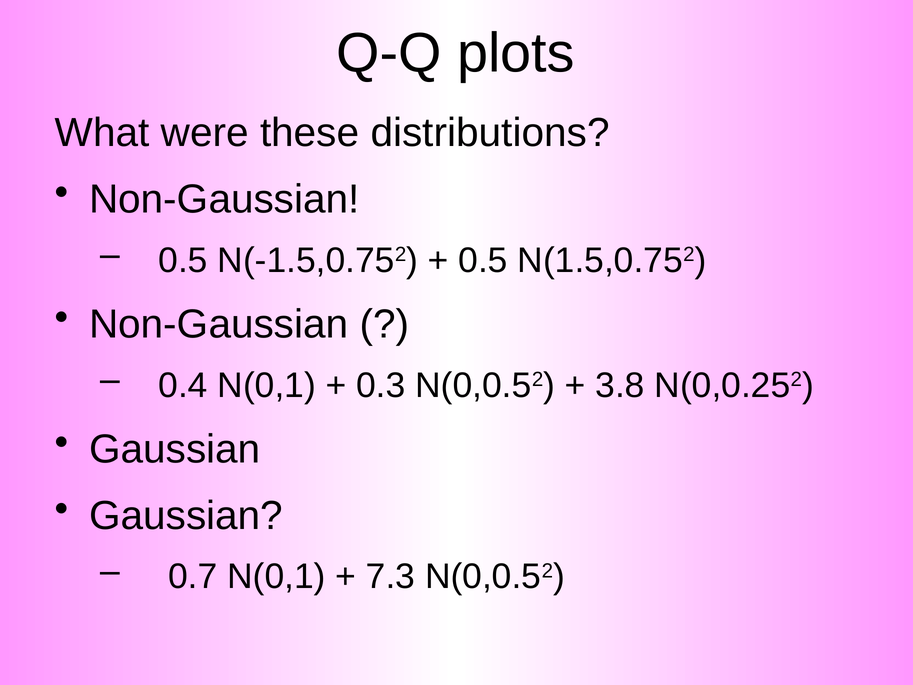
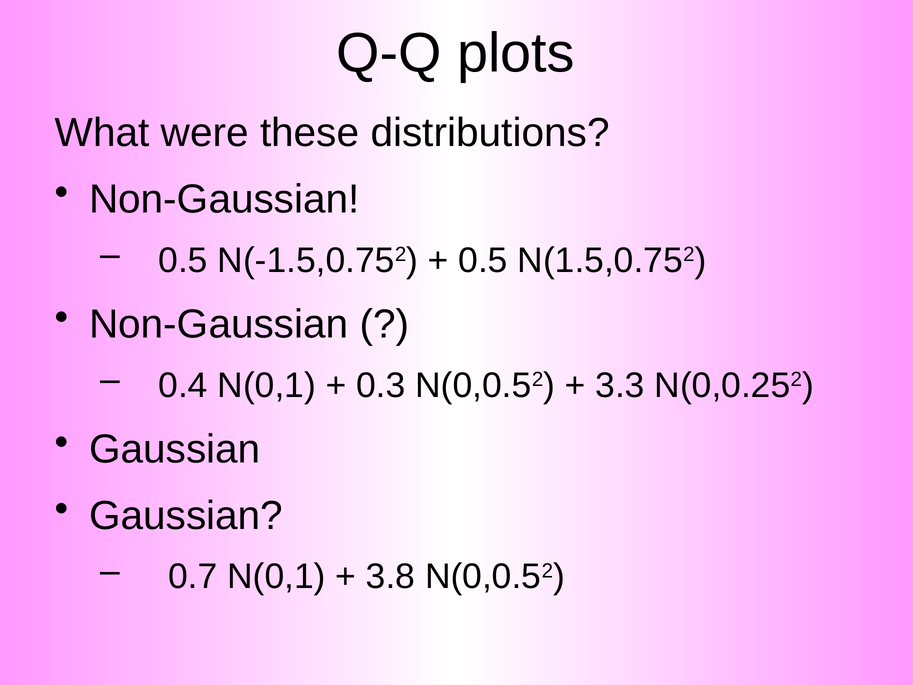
3.8: 3.8 -> 3.3 (620, 385)
7.3: 7.3 -> 3.8 (391, 577)
